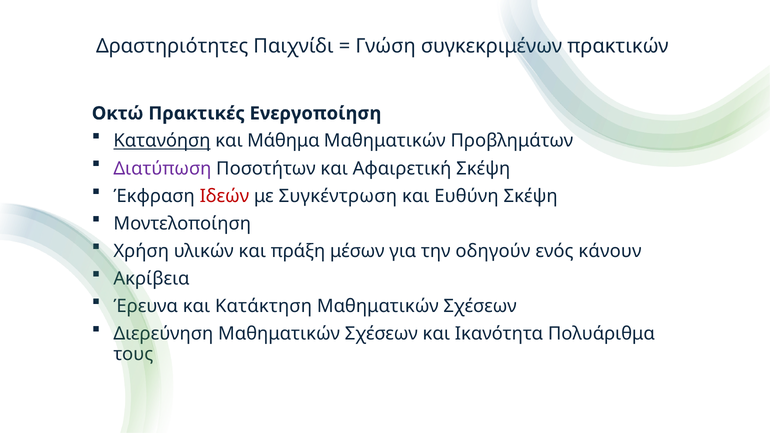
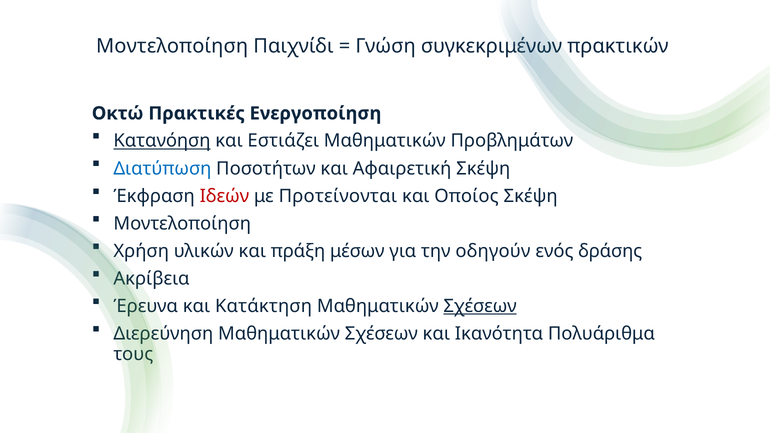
Δραστηριότητες: Δραστηριότητες -> Μοντελοποίηση (172, 46)
Μάθημα: Μάθημα -> Εστιάζει (283, 141)
Διατύπωση colour: purple -> blue (162, 169)
Συγκέντρωση: Συγκέντρωση -> Προτείνονται (338, 196)
Ευθύνη: Ευθύνη -> Οποίος (466, 196)
κάνουν: κάνουν -> δράσης (610, 251)
Σχέσεων underline: none -> present (480, 306)
